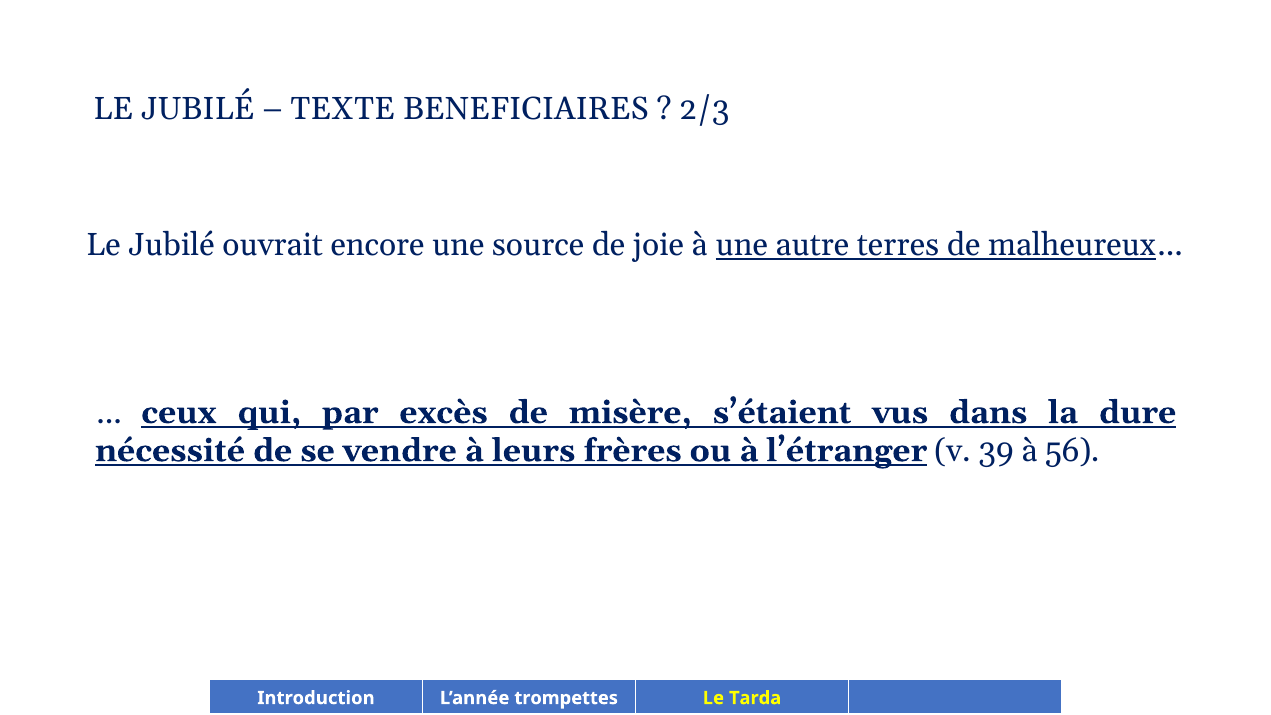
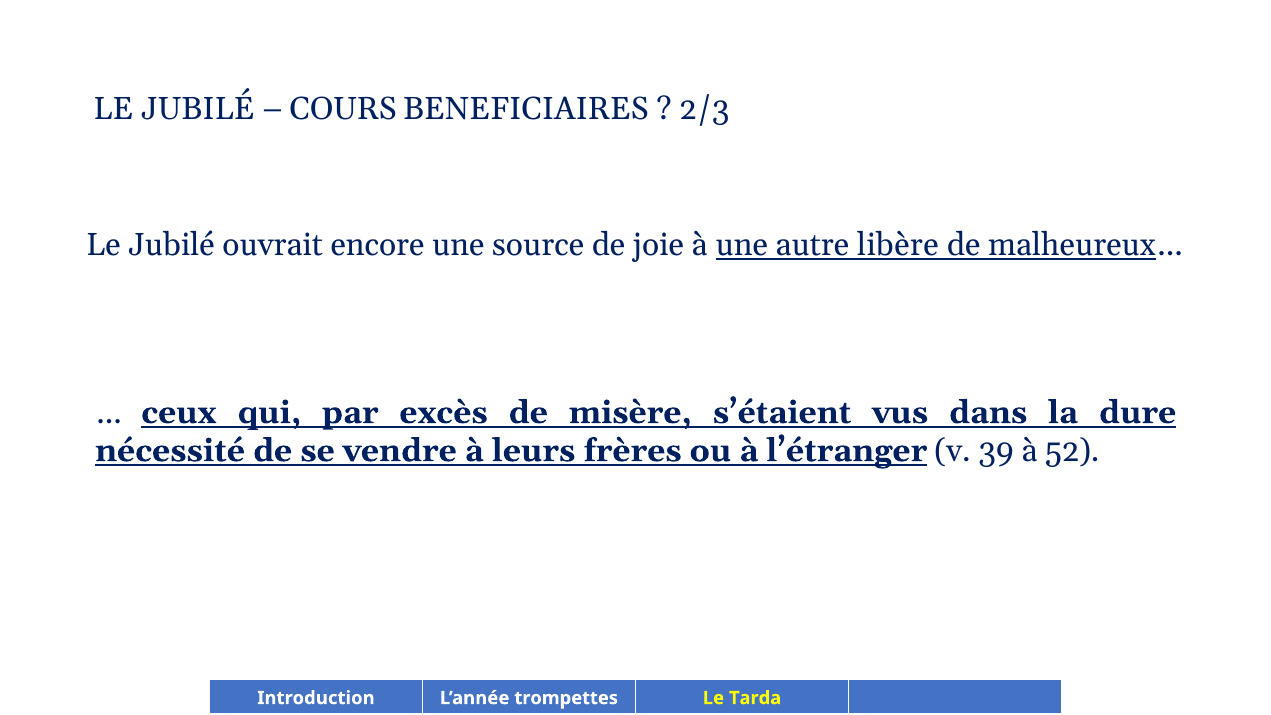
TEXTE: TEXTE -> COURS (343, 109)
terres: terres -> libère (898, 245)
56: 56 -> 52 (1072, 451)
